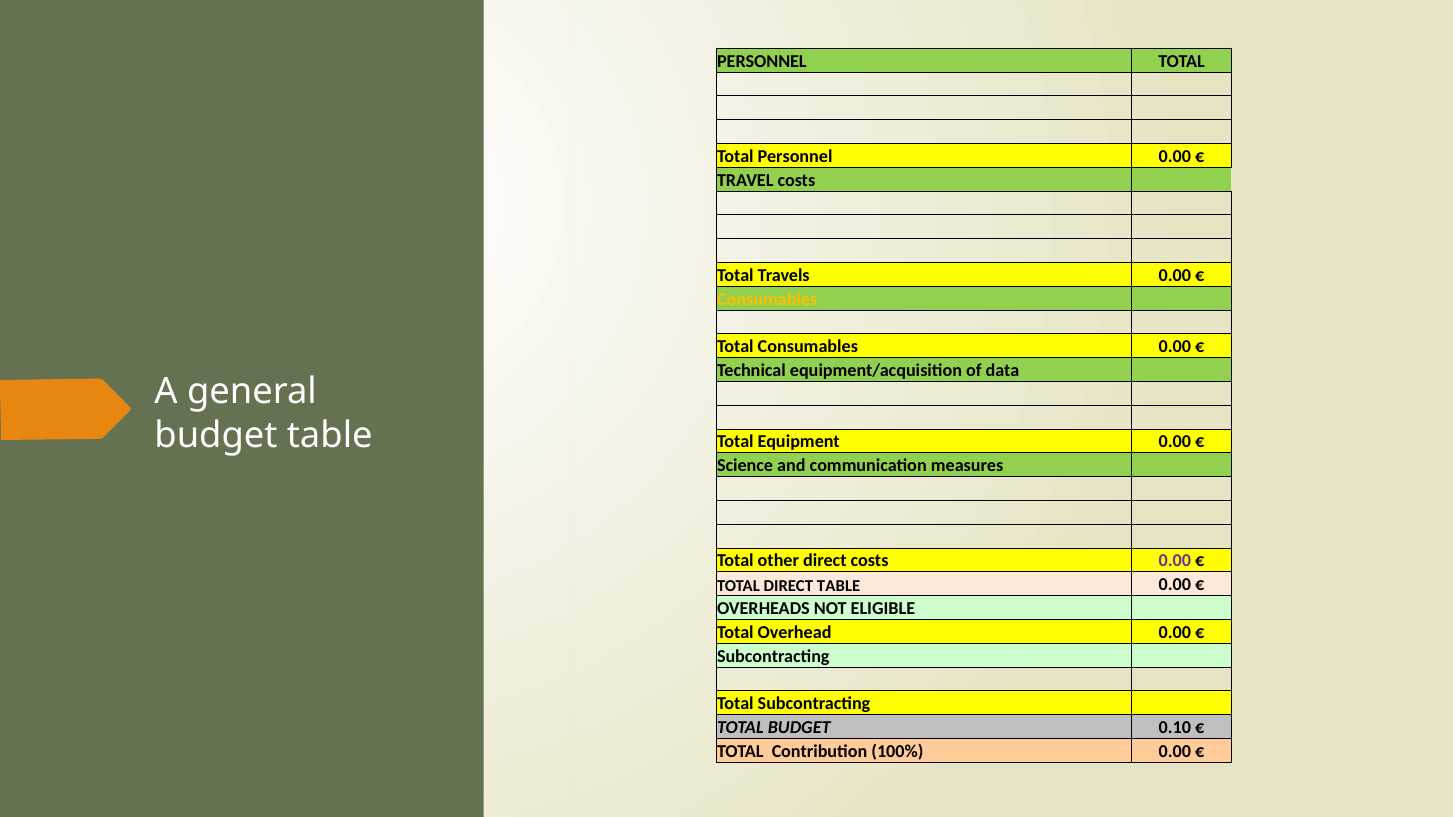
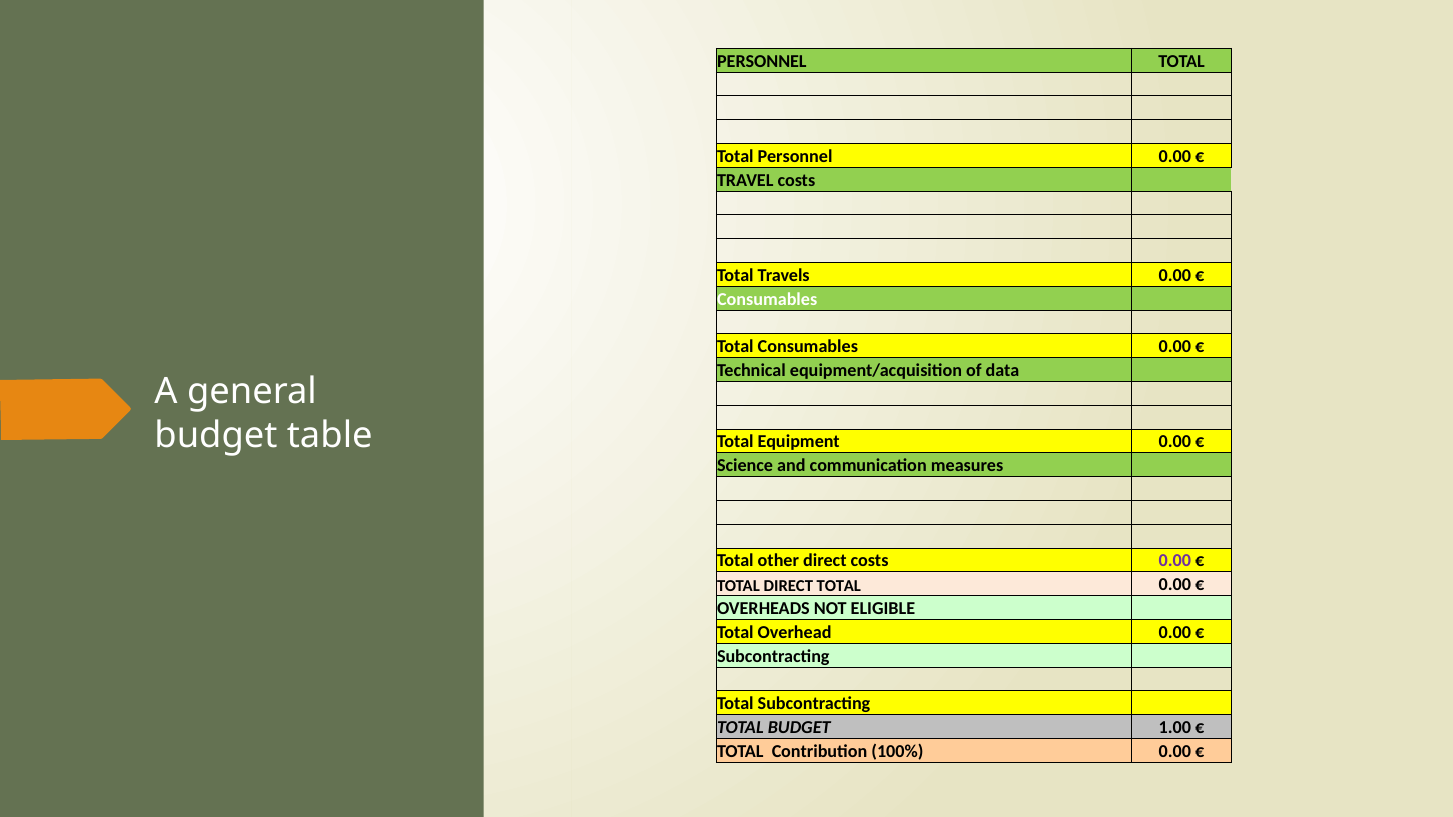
Consumables colour: yellow -> white (767, 299)
DIRECT TABLE: TABLE -> TOTAL (839, 586)
0.10: 0.10 -> 1.00 (1175, 728)
